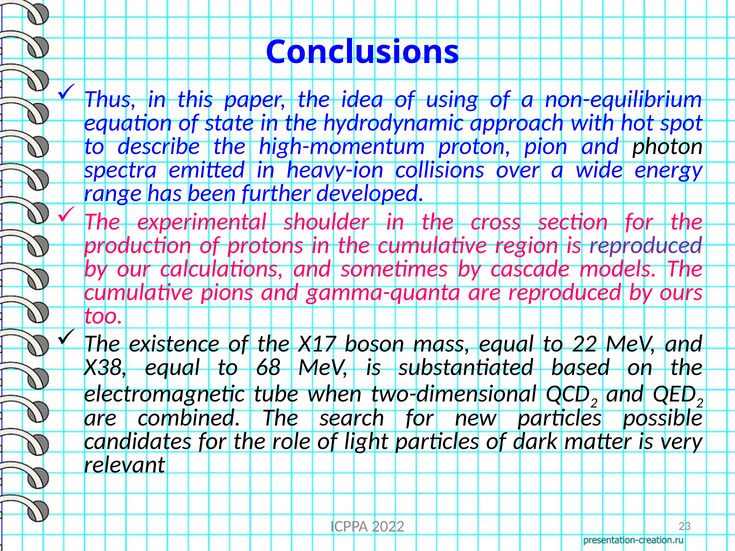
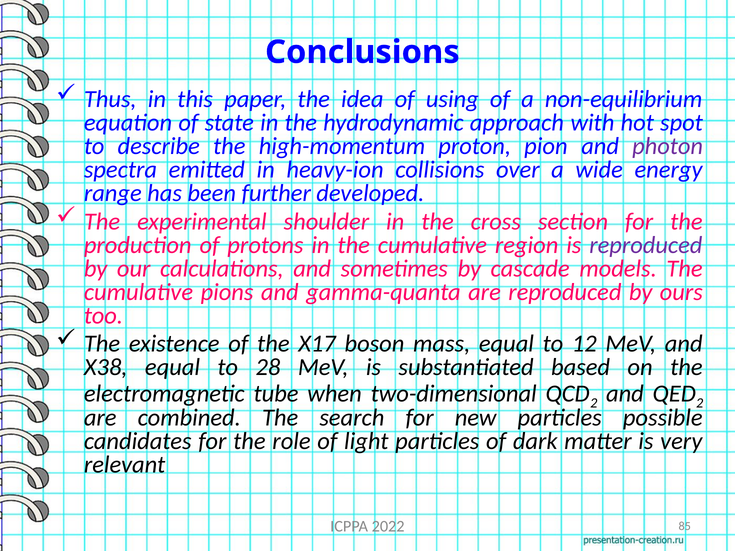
photon colour: black -> purple (668, 146)
22: 22 -> 12 (584, 344)
68: 68 -> 28 (268, 368)
23: 23 -> 85 (685, 526)
